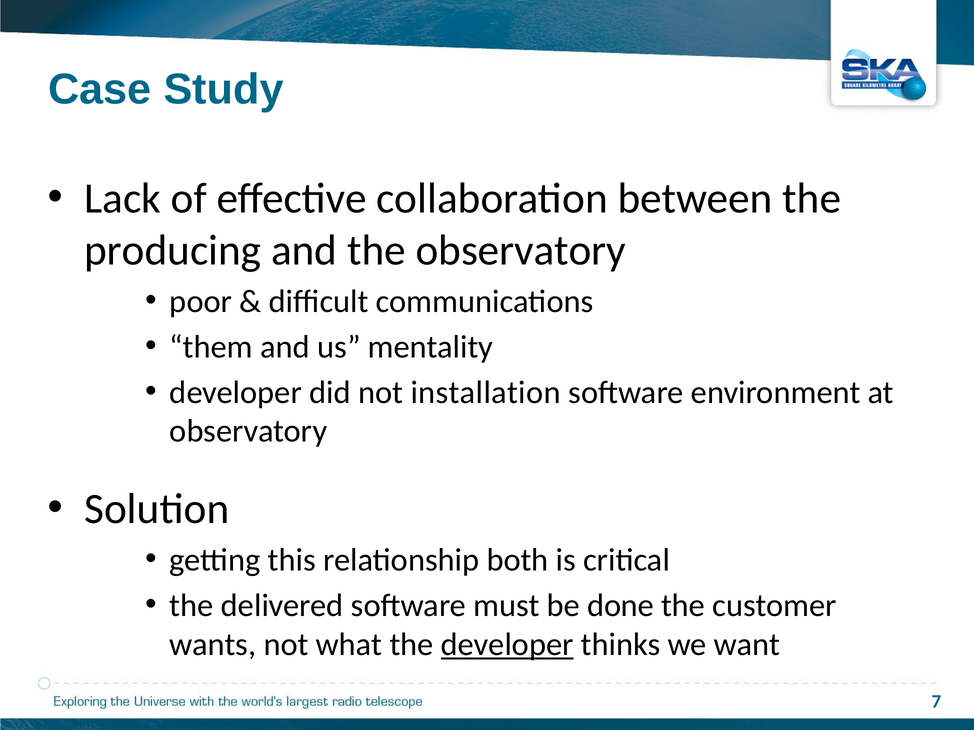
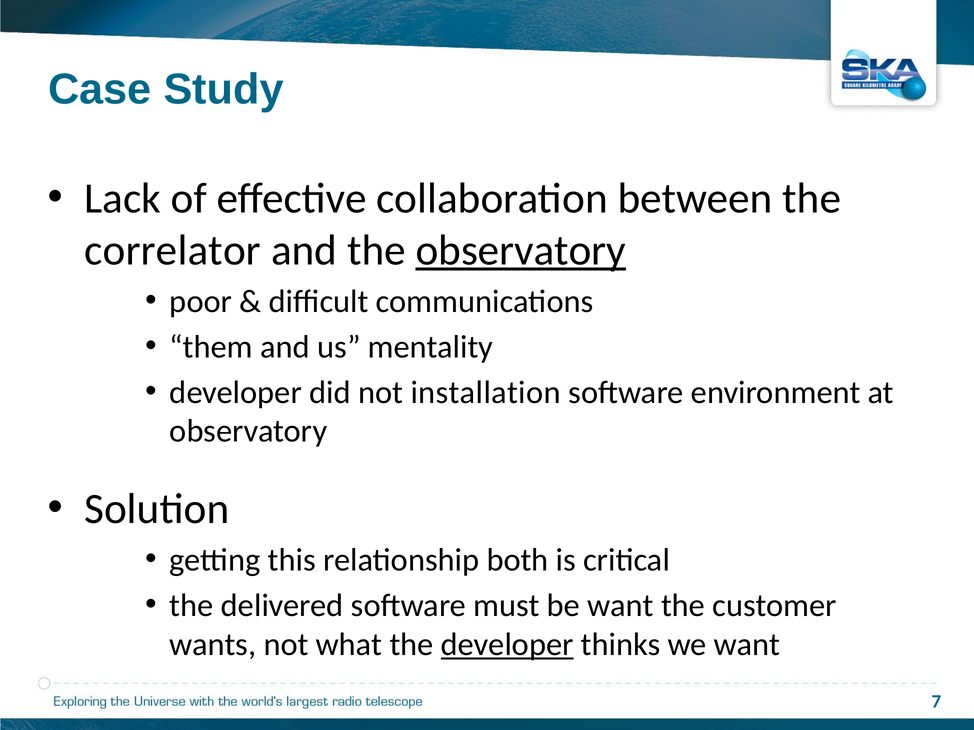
producing: producing -> correlator (173, 251)
observatory underline: none -> present (521, 251)
be done: done -> want (621, 606)
